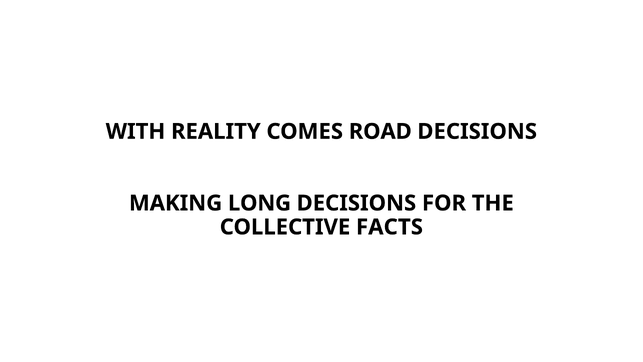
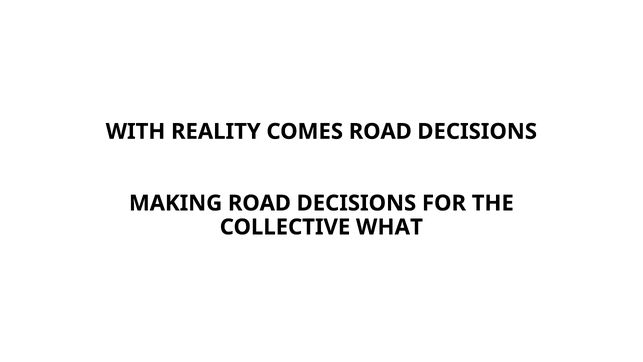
MAKING LONG: LONG -> ROAD (259, 203)
FACTS: FACTS -> WHAT (389, 227)
